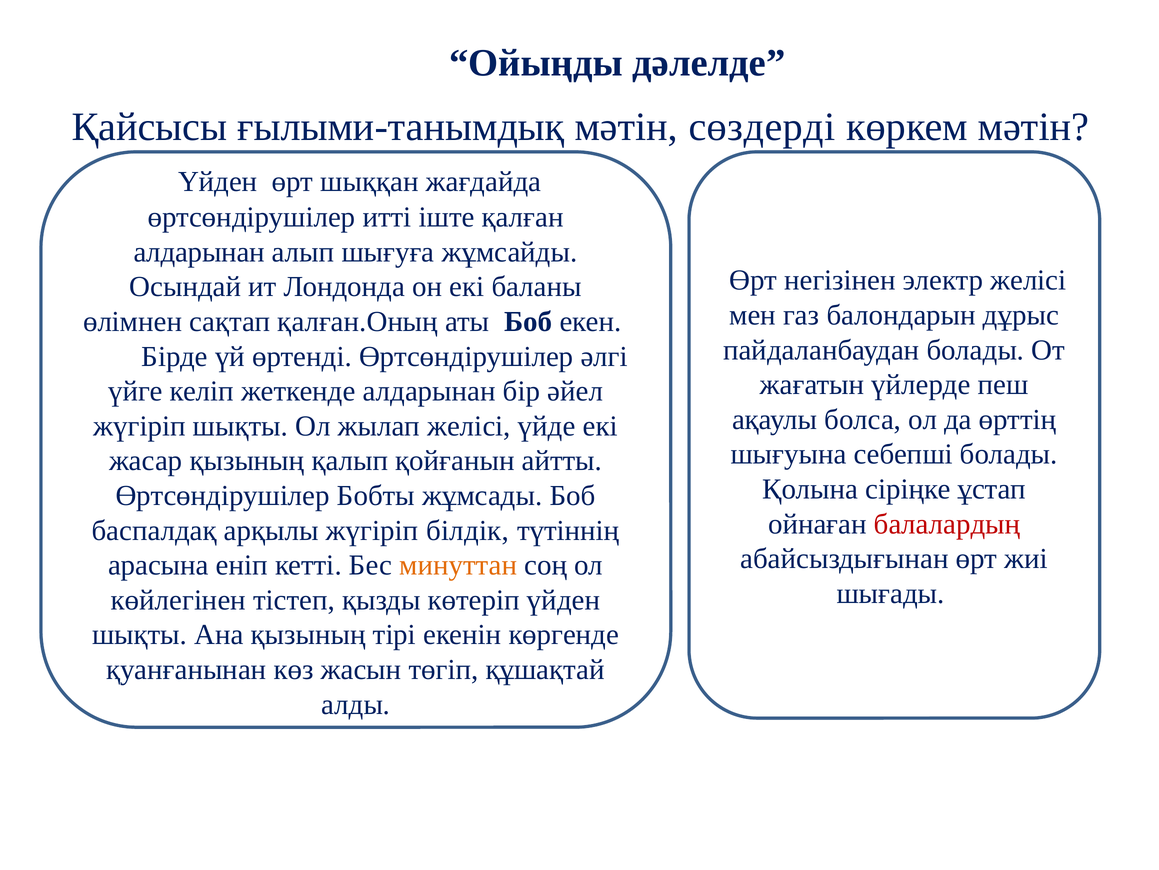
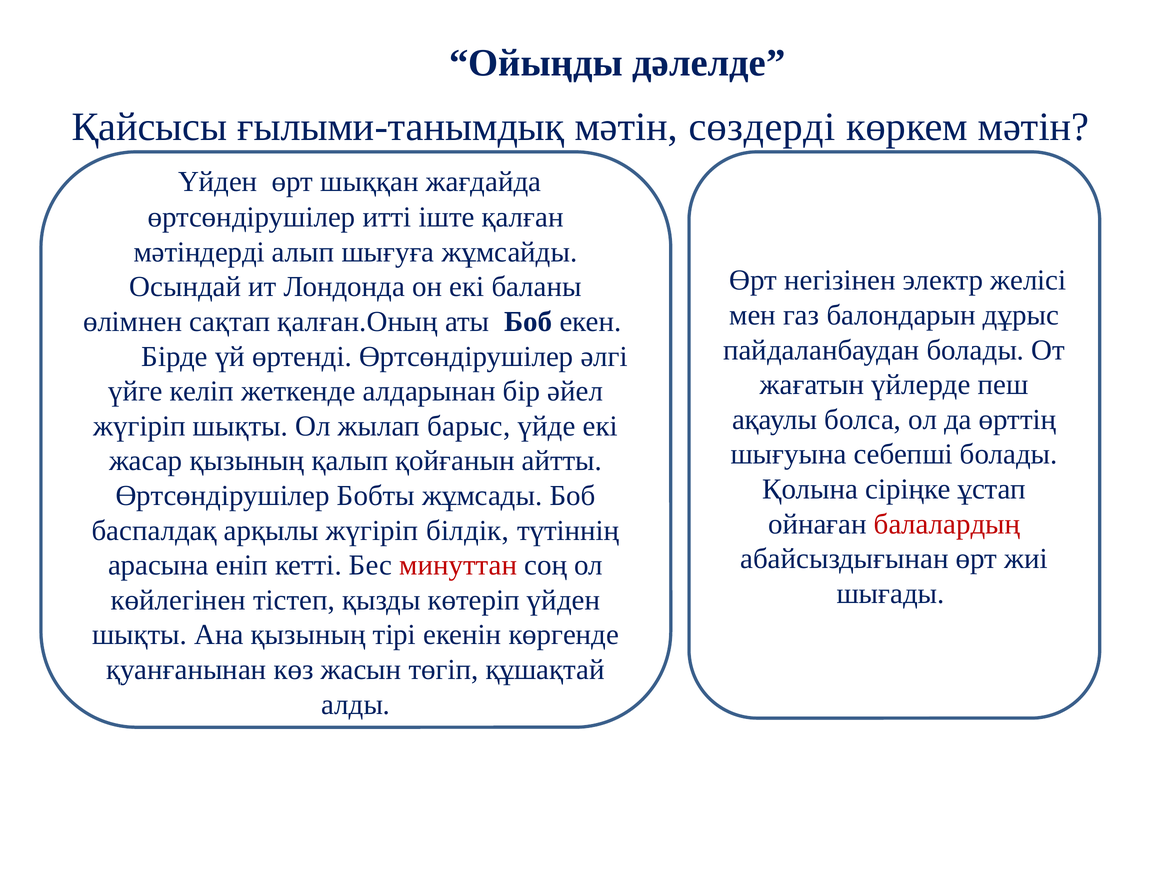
алдарынан: алдарынан -> мәтіндерді (199, 252)
жылап желісі: желісі -> барыс (469, 426)
минуттан colour: orange -> red (458, 565)
